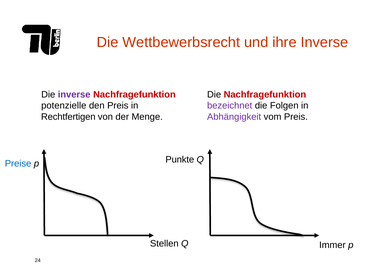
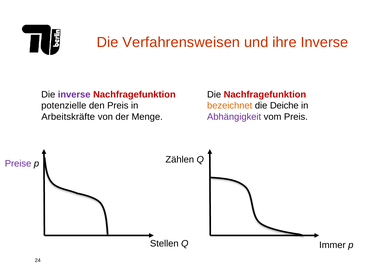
Wettbewerbsrecht: Wettbewerbsrecht -> Verfahrensweisen (181, 42)
bezeichnet colour: purple -> orange (230, 106)
Folgen: Folgen -> Deiche (284, 106)
Rechtfertigen: Rechtfertigen -> Arbeitskräfte (68, 117)
Punkte: Punkte -> Zählen (180, 160)
Preise colour: blue -> purple (18, 164)
